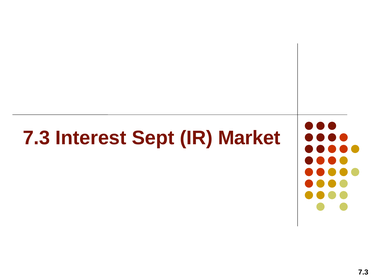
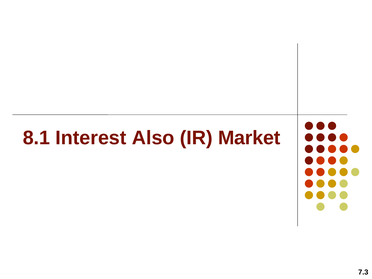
7.3: 7.3 -> 8.1 (36, 138)
Sept: Sept -> Also (153, 138)
